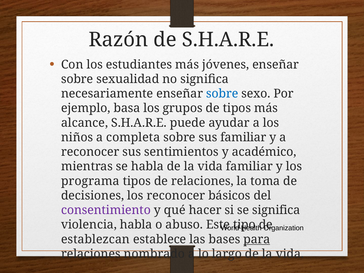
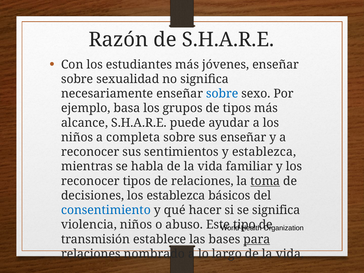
sus familiar: familiar -> enseñar (243, 137)
y académico: académico -> establezca (264, 152)
programa: programa -> reconocer (90, 181)
toma underline: none -> present (265, 181)
los reconocer: reconocer -> establezca (176, 196)
consentimiento colour: purple -> blue (106, 210)
violencia habla: habla -> niños (136, 225)
establezcan: establezcan -> transmisión (96, 239)
